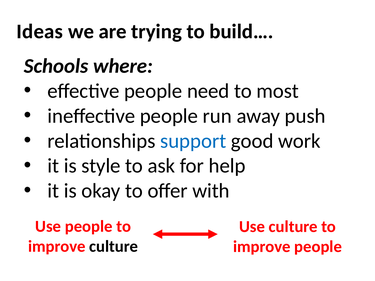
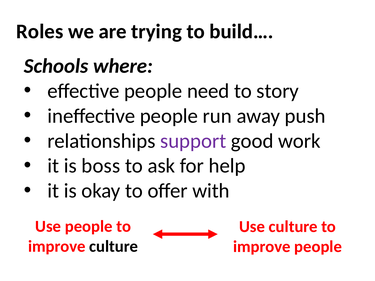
Ideas: Ideas -> Roles (40, 31)
most: most -> story (278, 91)
support colour: blue -> purple (193, 141)
style: style -> boss (101, 166)
